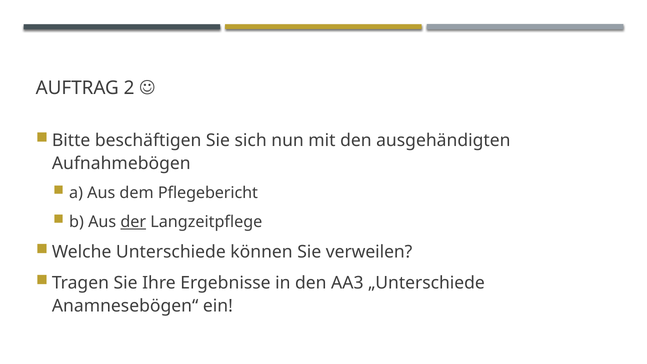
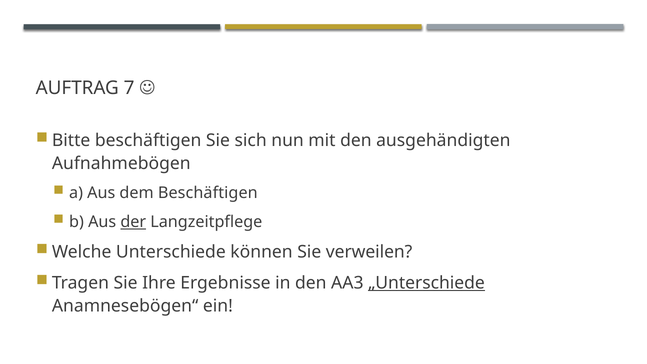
2: 2 -> 7 (129, 88)
dem Pflegebericht: Pflegebericht -> Beschäftigen (208, 193)
„Unterschiede underline: none -> present (426, 283)
